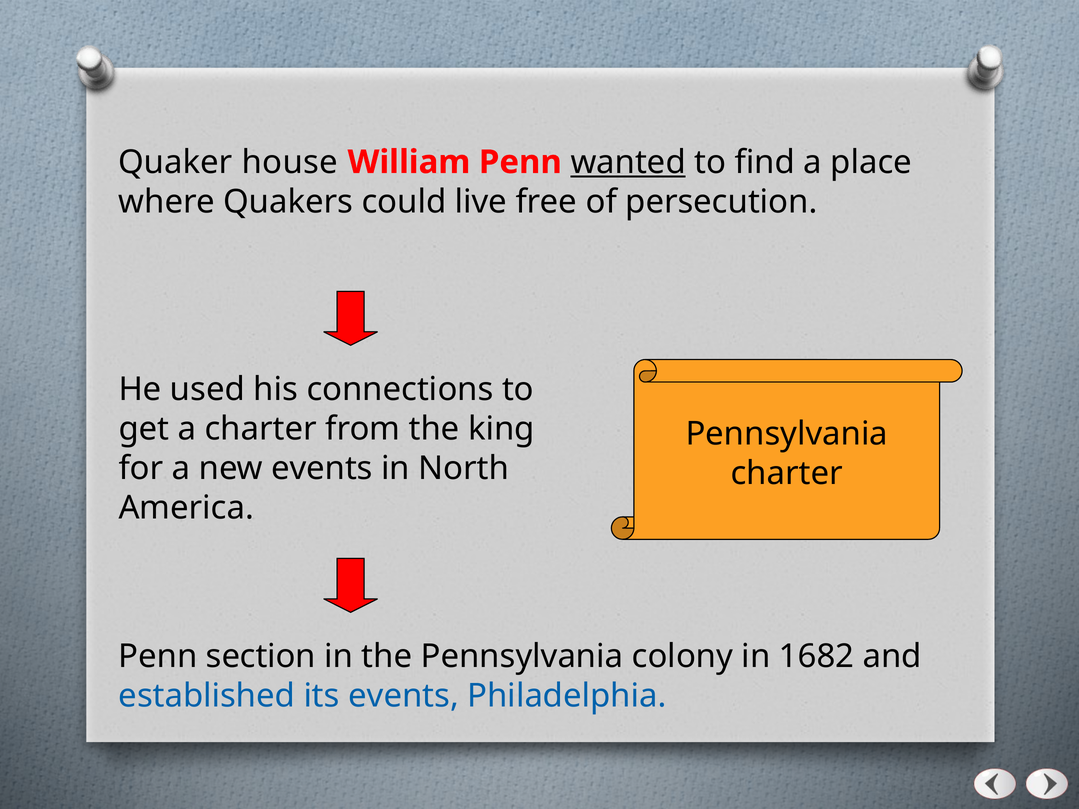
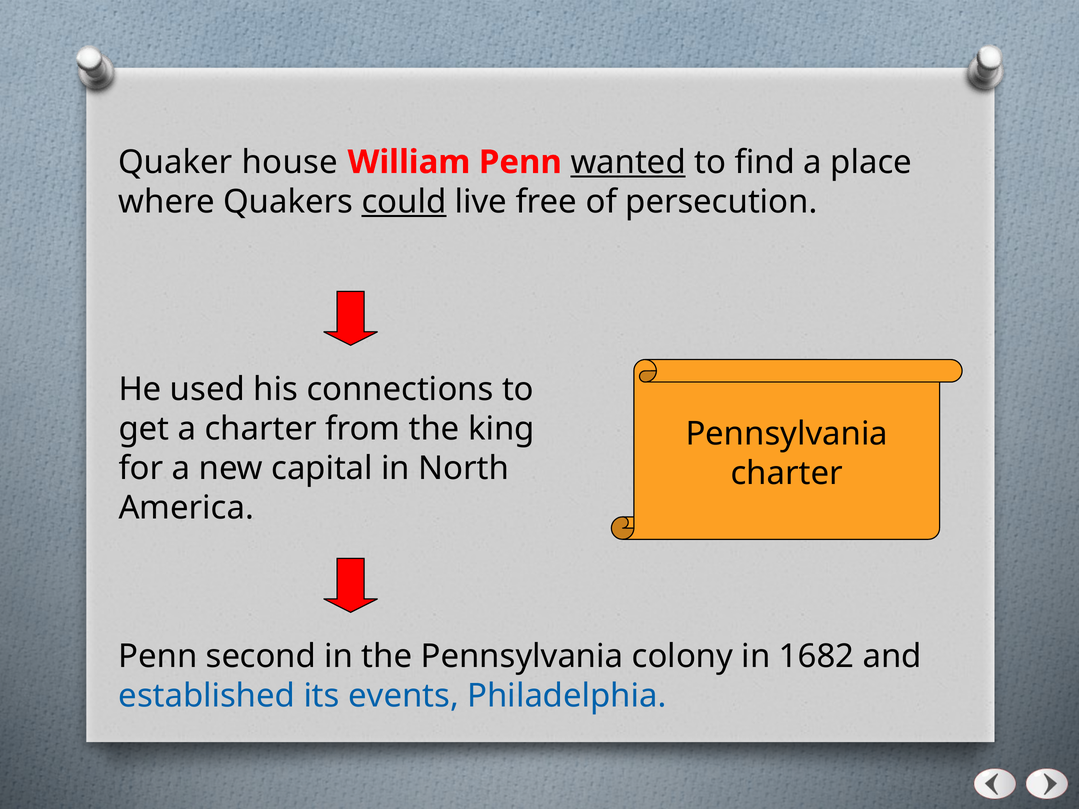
could underline: none -> present (404, 202)
new events: events -> capital (322, 469)
section: section -> second (261, 657)
